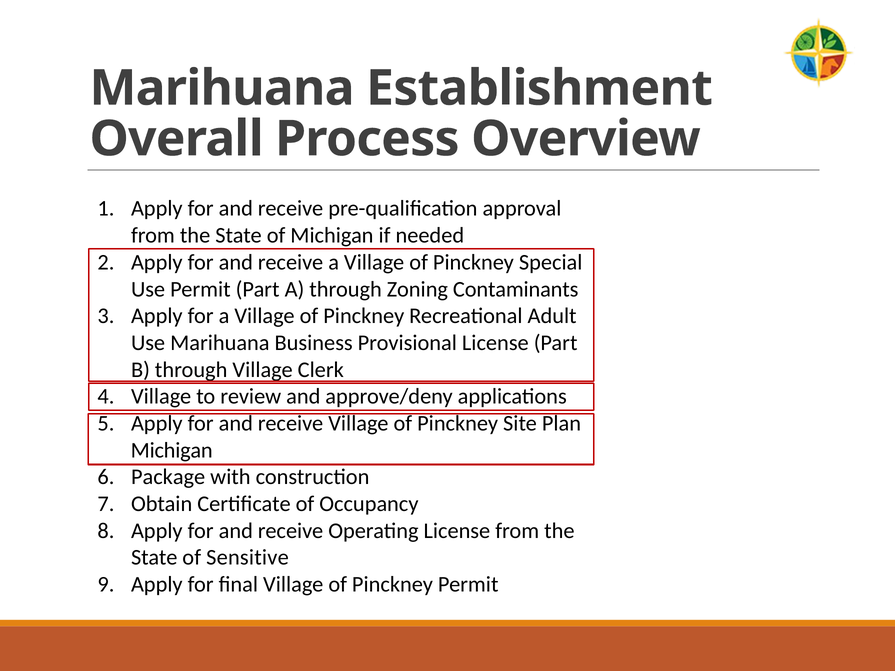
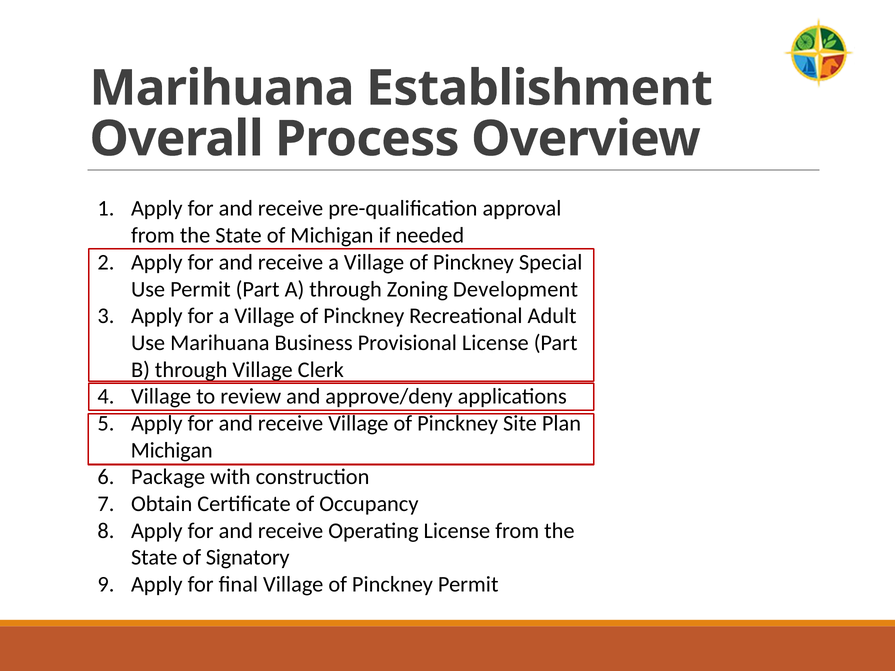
Contaminants: Contaminants -> Development (516, 289)
Sensitive: Sensitive -> Signatory (248, 558)
